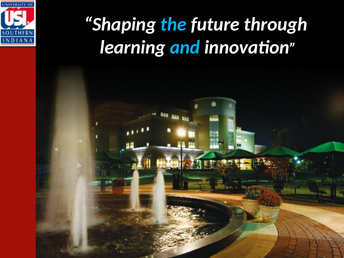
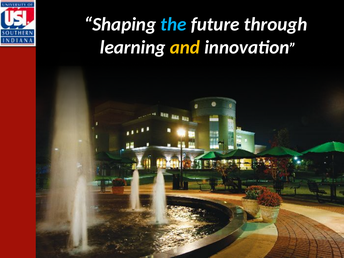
and colour: light blue -> yellow (185, 47)
